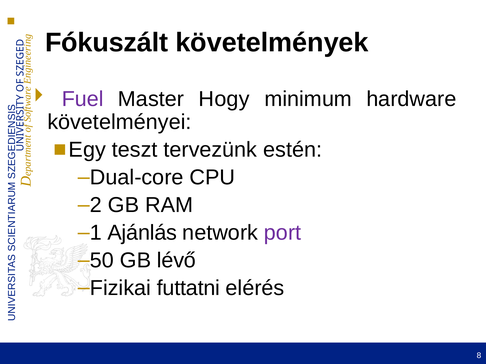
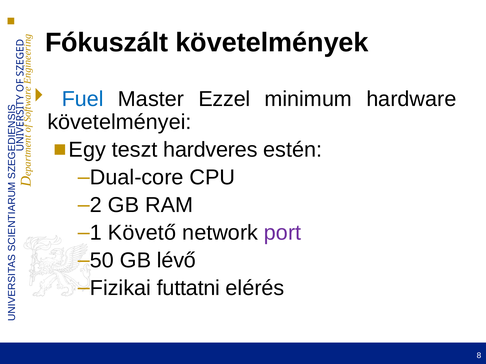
Fuel colour: purple -> blue (83, 99)
Hogy: Hogy -> Ezzel (224, 99)
tervezünk: tervezünk -> hardveres (210, 150)
Ajánlás: Ajánlás -> Követő (142, 233)
